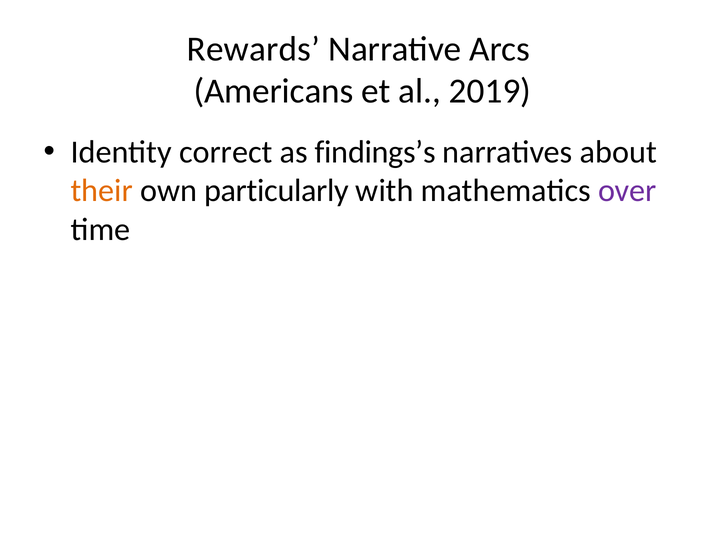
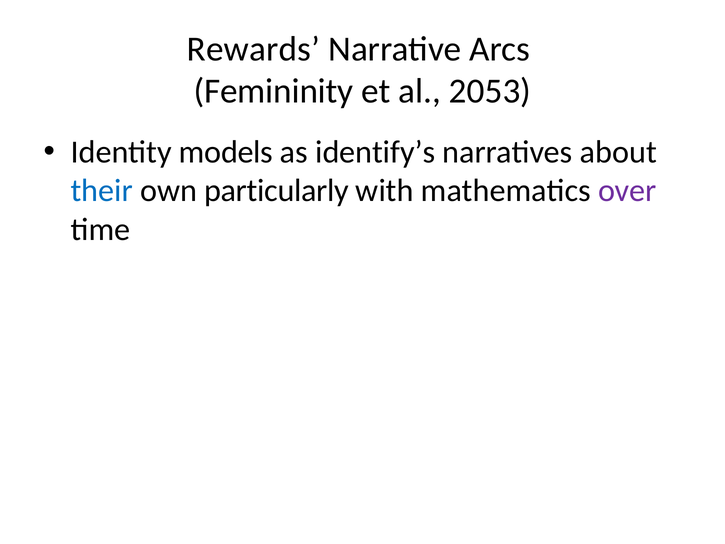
Americans: Americans -> Femininity (274, 91)
2019: 2019 -> 2053 (490, 91)
correct: correct -> models (226, 152)
findings’s: findings’s -> identify’s (375, 152)
their colour: orange -> blue (102, 191)
